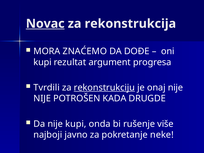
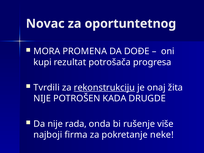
Novac underline: present -> none (45, 24)
rekonstrukcija: rekonstrukcija -> oportuntetnog (130, 24)
ZNAĆEMO: ZNAĆEMO -> PROMENA (85, 51)
argument: argument -> potrošača (110, 62)
onaj nije: nije -> žita (175, 88)
nije kupi: kupi -> rada (76, 124)
javno: javno -> firma (76, 135)
